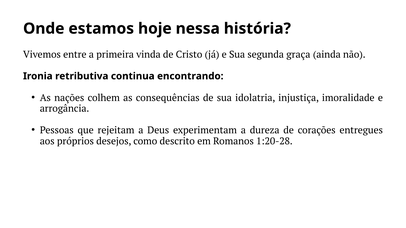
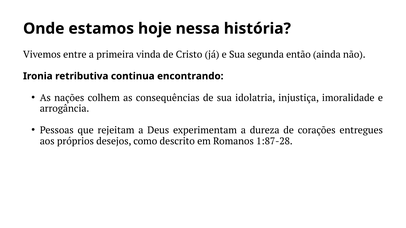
graça: graça -> então (298, 55)
1:20-28: 1:20-28 -> 1:87-28 (274, 141)
